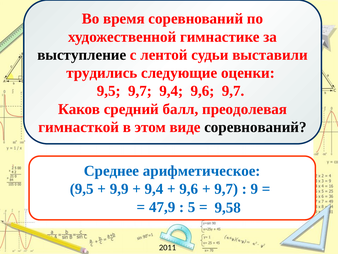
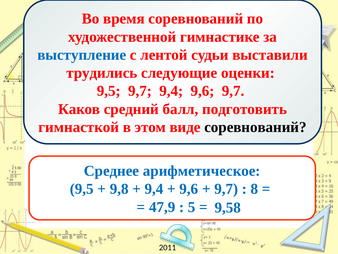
выступление colour: black -> blue (82, 55)
преодолевая: преодолевая -> подготовить (245, 109)
9,9: 9,9 -> 9,8 (119, 189)
9: 9 -> 8 (254, 189)
